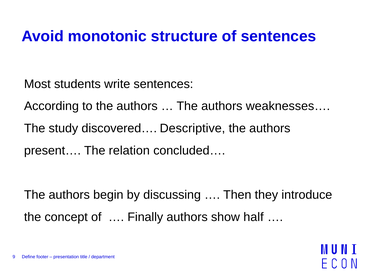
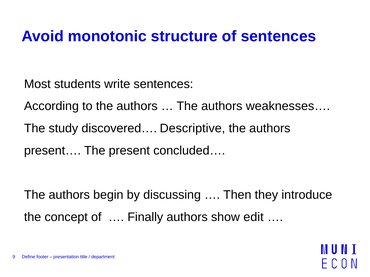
relation: relation -> present (129, 151)
half: half -> edit (254, 217)
